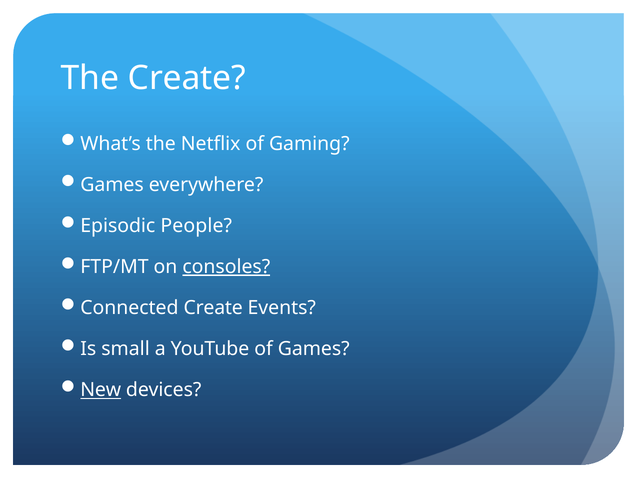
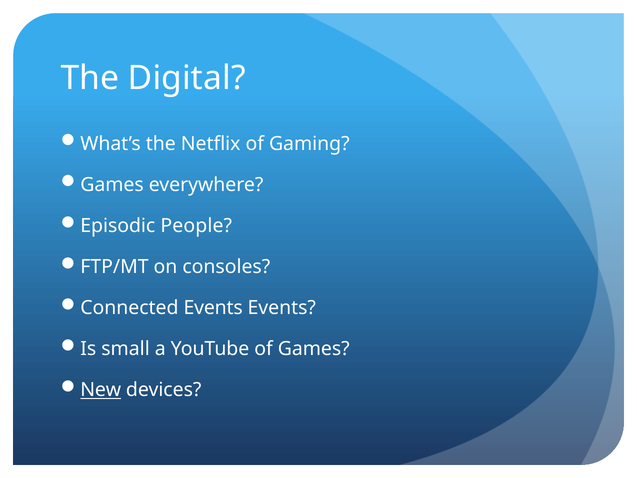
The Create: Create -> Digital (187, 78)
consoles underline: present -> none (226, 267)
Connected Create: Create -> Events (213, 308)
